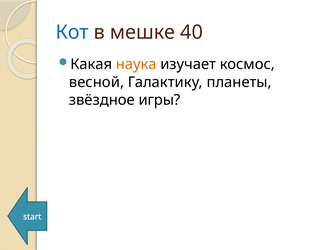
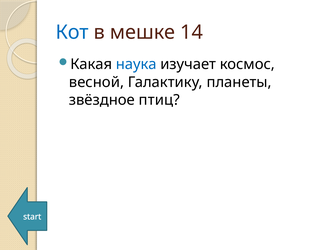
40: 40 -> 14 (192, 32)
наука colour: orange -> blue (136, 64)
игры: игры -> птиц (159, 100)
